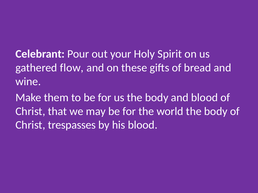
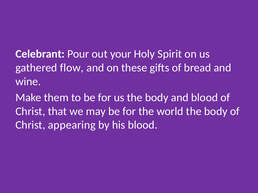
trespasses: trespasses -> appearing (72, 125)
